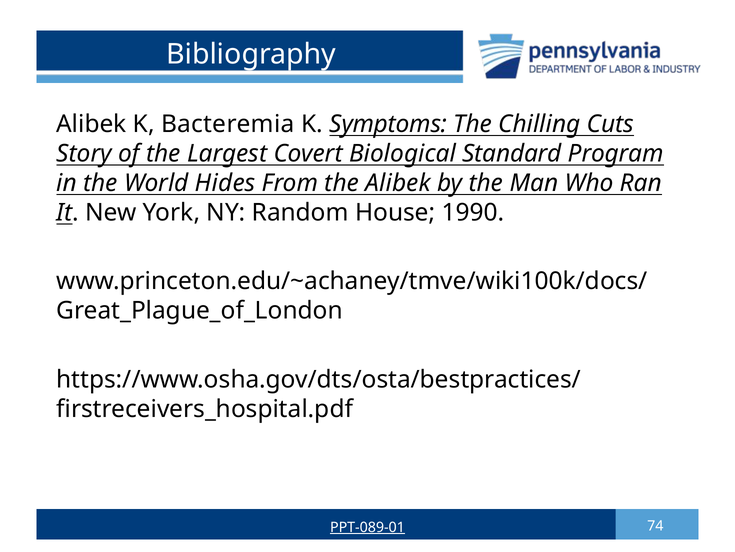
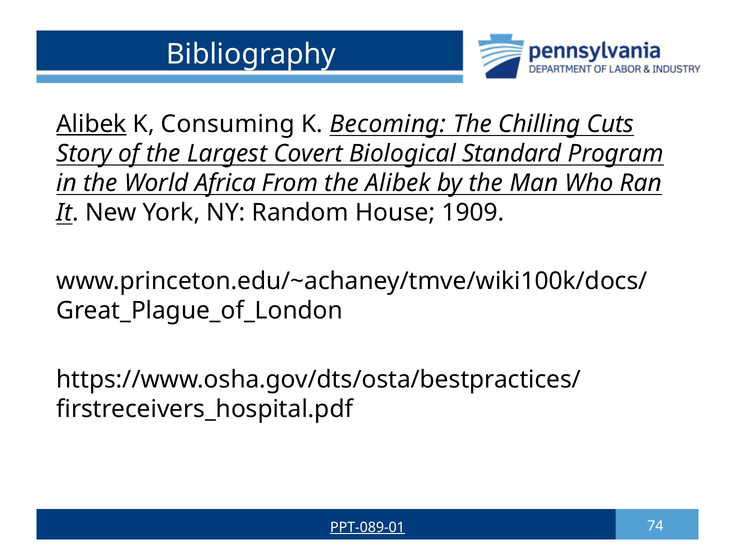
Alibek underline: none -> present (91, 124)
Bacteremia: Bacteremia -> Consuming (228, 124)
Symptoms: Symptoms -> Becoming (388, 124)
Hides: Hides -> Africa (225, 183)
1990: 1990 -> 1909 (473, 212)
